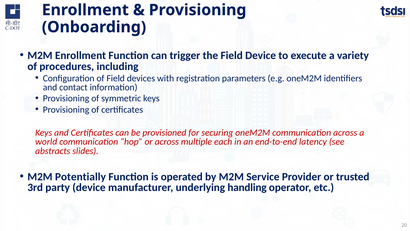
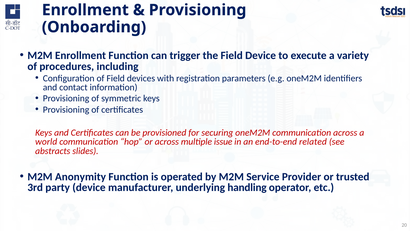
each: each -> issue (223, 142)
latency: latency -> related (313, 142)
Potentially: Potentially -> Anonymity (80, 177)
